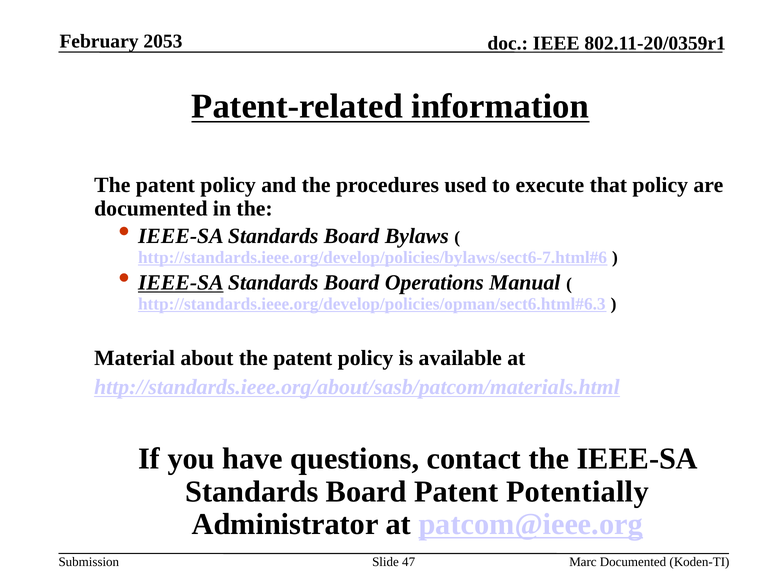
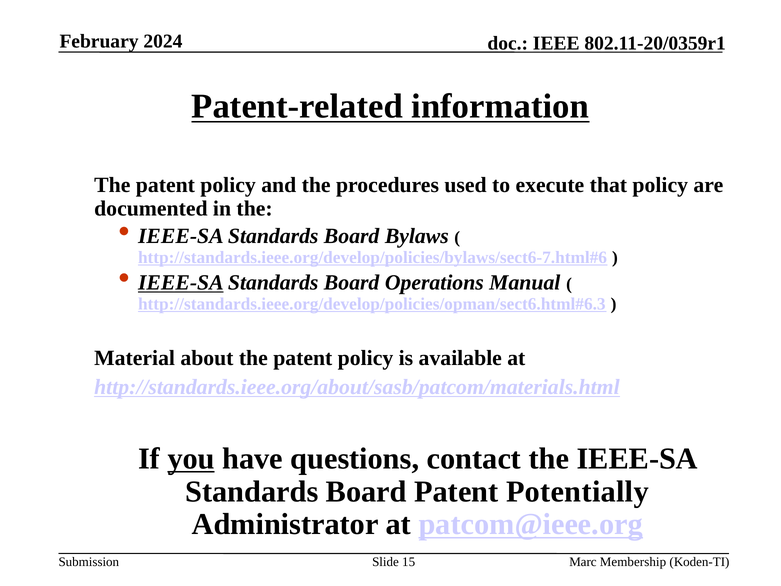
2053: 2053 -> 2024 (163, 41)
you underline: none -> present (191, 459)
47: 47 -> 15 (409, 562)
Marc Documented: Documented -> Membership (633, 562)
